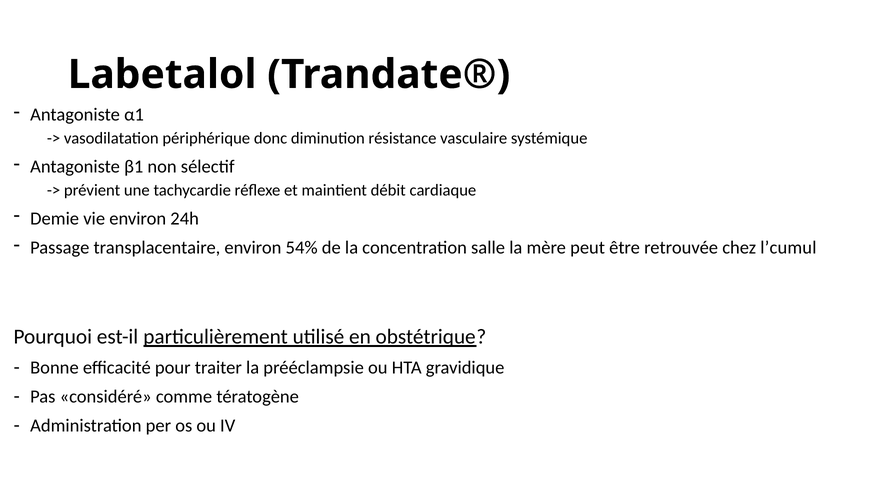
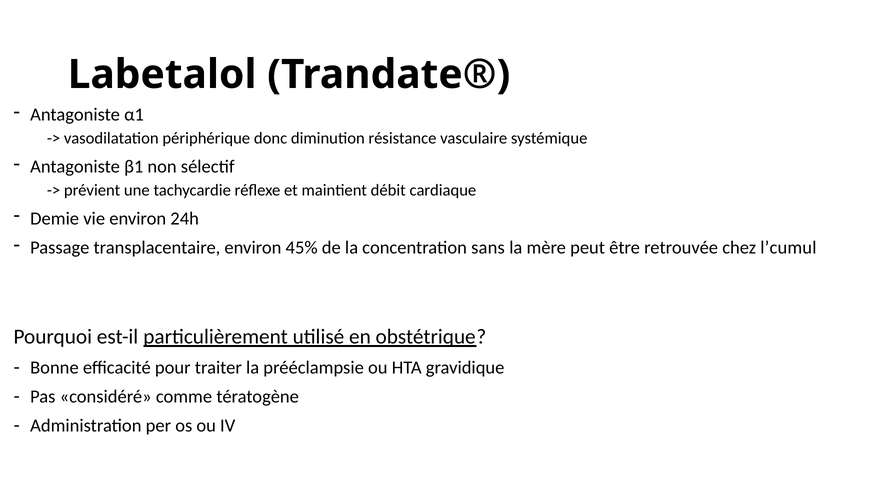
54%: 54% -> 45% (302, 248)
salle: salle -> sans (488, 248)
